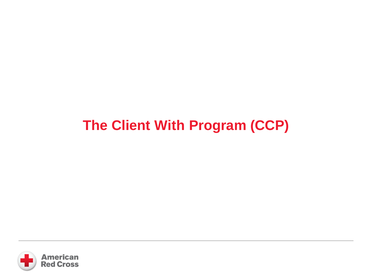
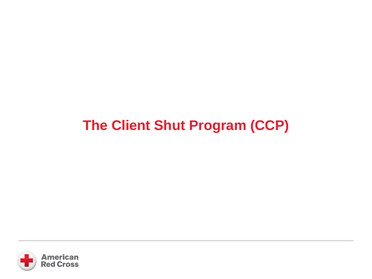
With: With -> Shut (170, 125)
